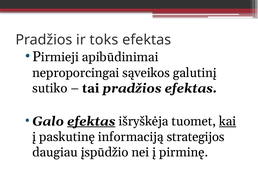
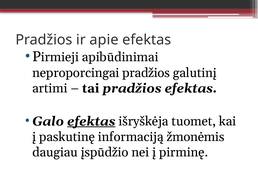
toks: toks -> apie (104, 40)
neproporcingai sąveikos: sąveikos -> pradžios (146, 73)
sutiko: sutiko -> artimi (50, 89)
kai underline: present -> none (228, 122)
strategijos: strategijos -> žmonėmis (196, 137)
